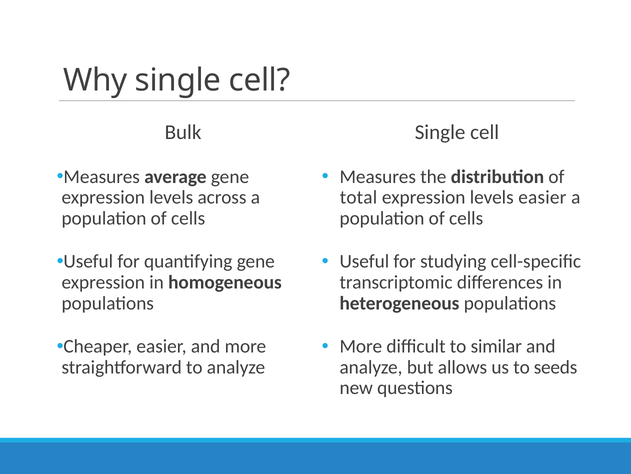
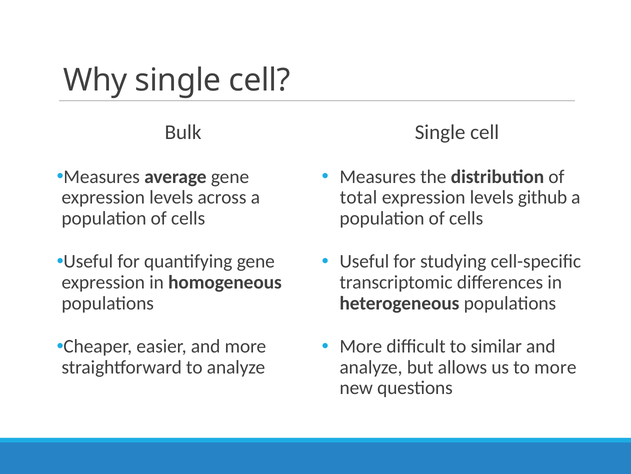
levels easier: easier -> github (543, 197)
to seeds: seeds -> more (555, 367)
